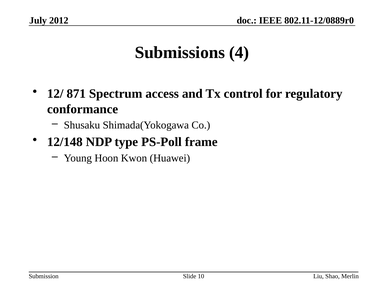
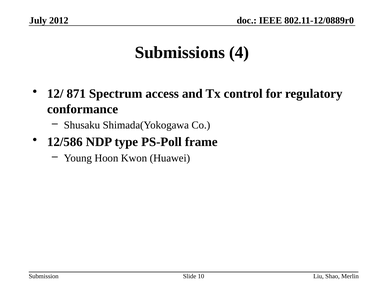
12/148: 12/148 -> 12/586 (65, 142)
